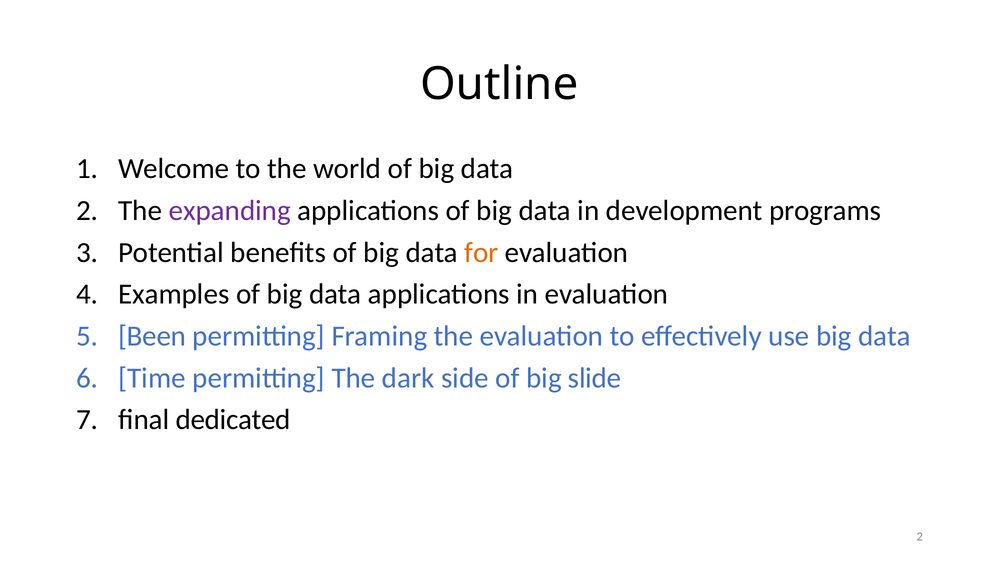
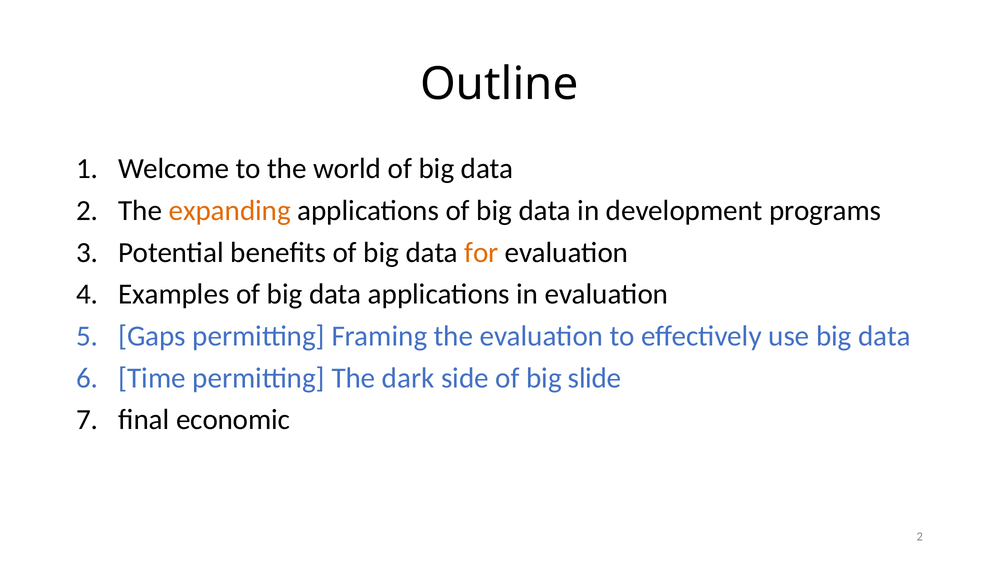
expanding colour: purple -> orange (230, 211)
Been: Been -> Gaps (152, 336)
dedicated: dedicated -> economic (233, 420)
